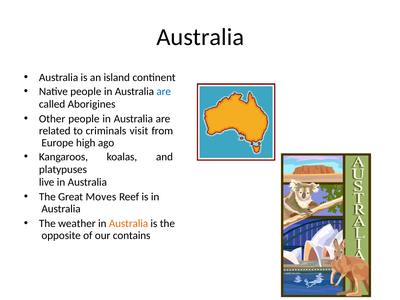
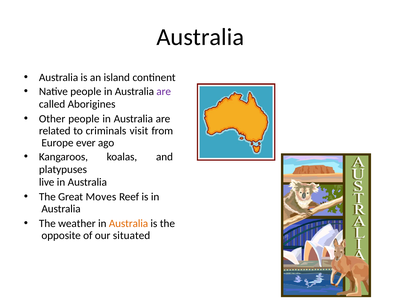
are colour: blue -> purple (164, 91)
high: high -> ever (86, 143)
contains: contains -> situated (132, 236)
